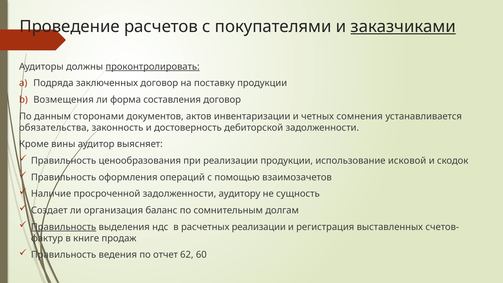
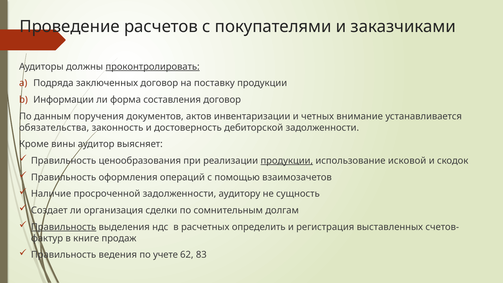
заказчиками underline: present -> none (403, 27)
Возмещения: Возмещения -> Информации (64, 100)
сторонами: сторонами -> поручения (99, 116)
сомнения: сомнения -> внимание (360, 116)
продукции underline: none -> present (287, 161)
баланс: баланс -> сделки (161, 210)
расчетных реализации: реализации -> определить (259, 227)
отчет: отчет -> учете (166, 255)
60: 60 -> 83 (201, 255)
